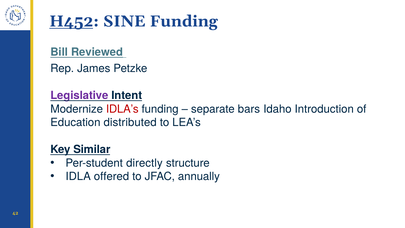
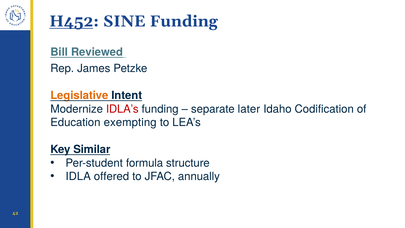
Legislative colour: purple -> orange (79, 95)
bars: bars -> later (249, 109)
Introduction: Introduction -> Codification (324, 109)
distributed: distributed -> exempting (130, 122)
directly: directly -> formula (145, 163)
